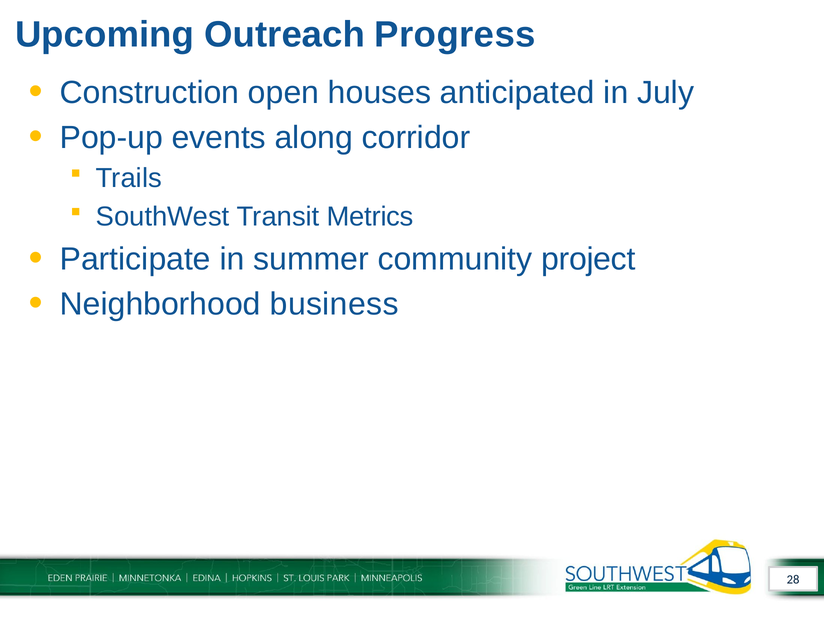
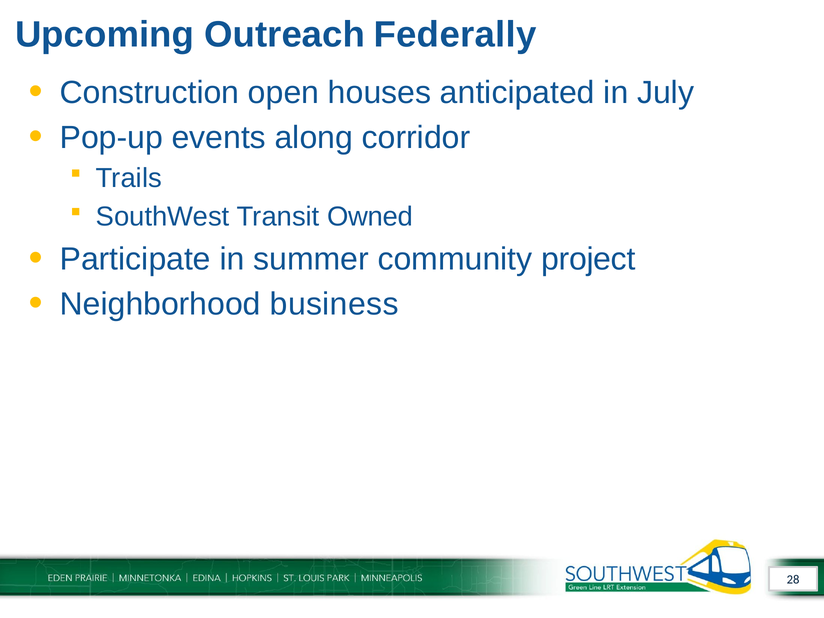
Progress: Progress -> Federally (455, 35)
Metrics: Metrics -> Owned (370, 217)
